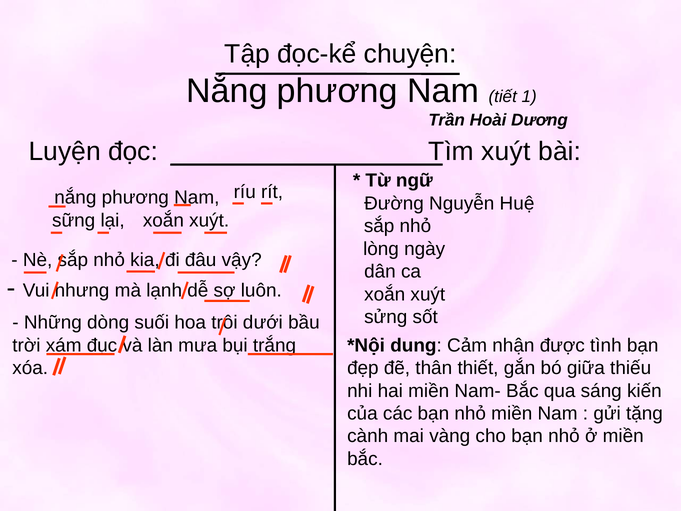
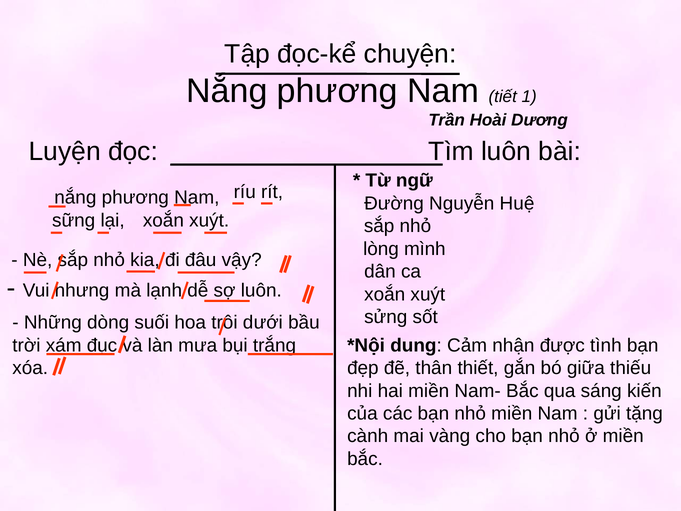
Tìm xuýt: xuýt -> luôn (506, 152)
ngày: ngày -> mình (425, 249)
